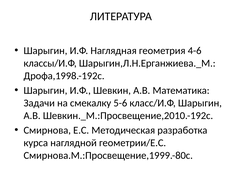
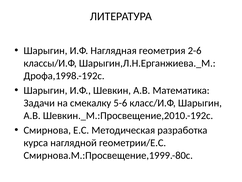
4-6: 4-6 -> 2-6 (195, 51)
